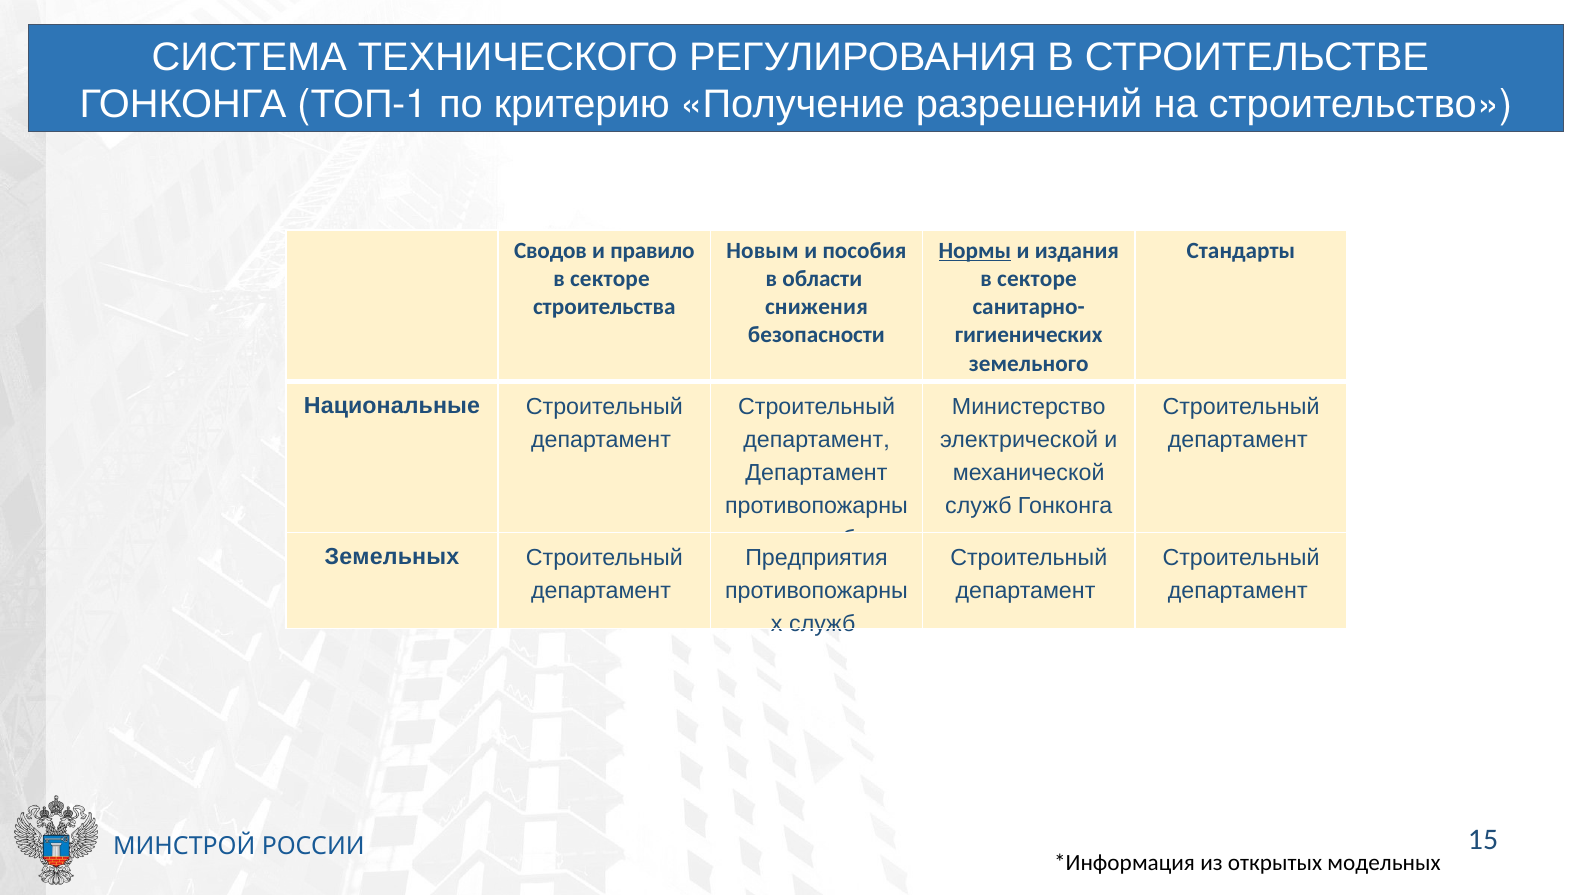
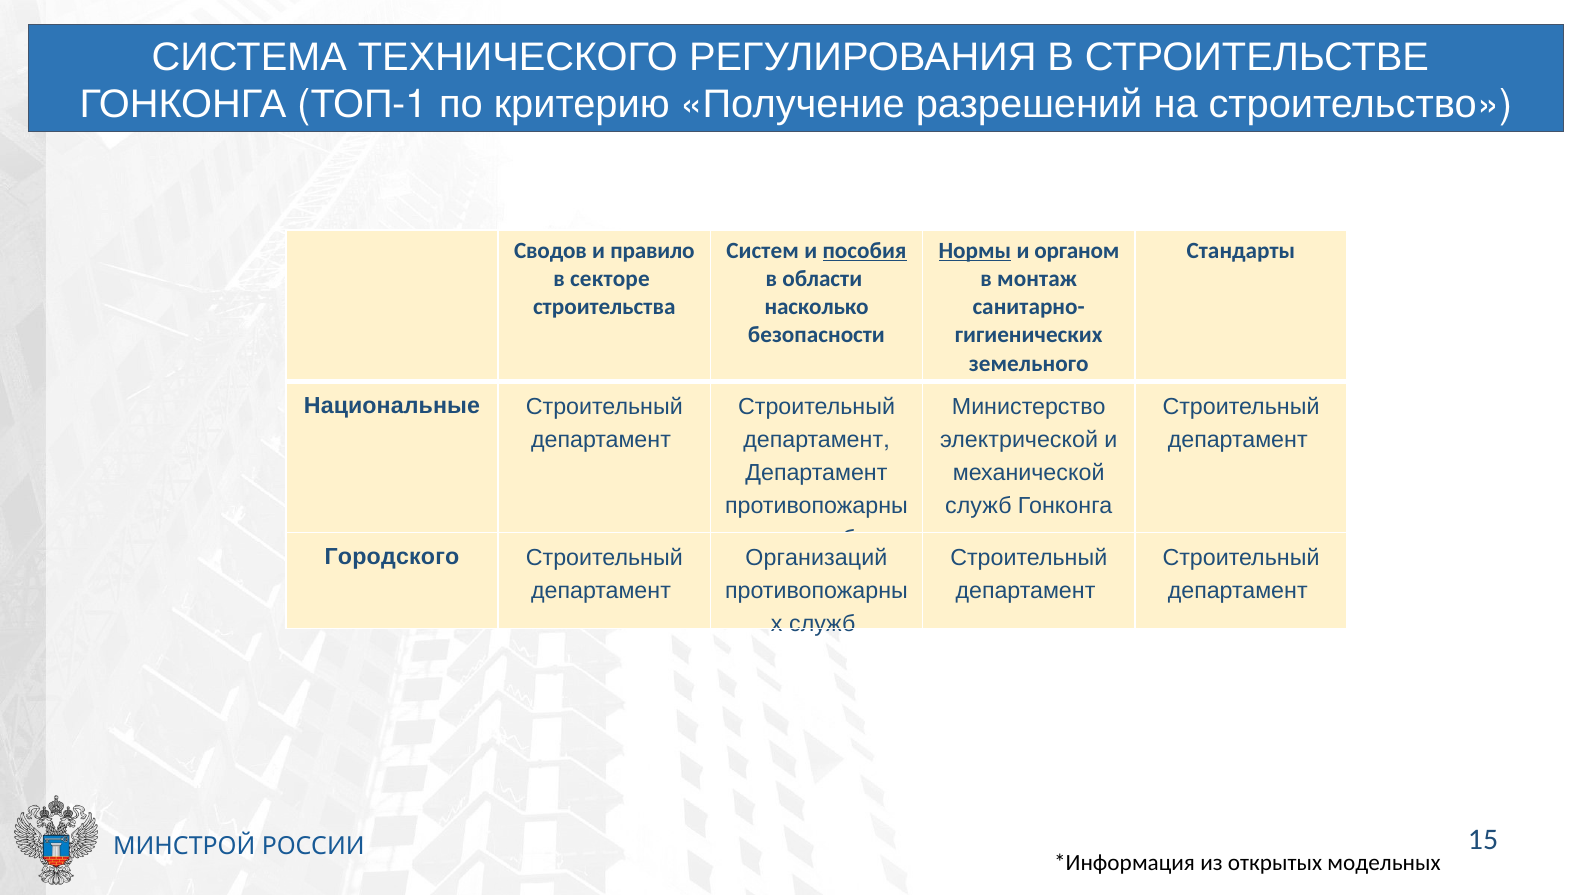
Новым: Новым -> Систем (763, 251)
пособия underline: none -> present (865, 251)
издания: издания -> органом (1077, 251)
секторе: секторе -> монтаж (1037, 279)
снижения: снижения -> насколько (817, 307)
Земельных: Земельных -> Городского (392, 558)
Предприятия: Предприятия -> Организаций (816, 558)
